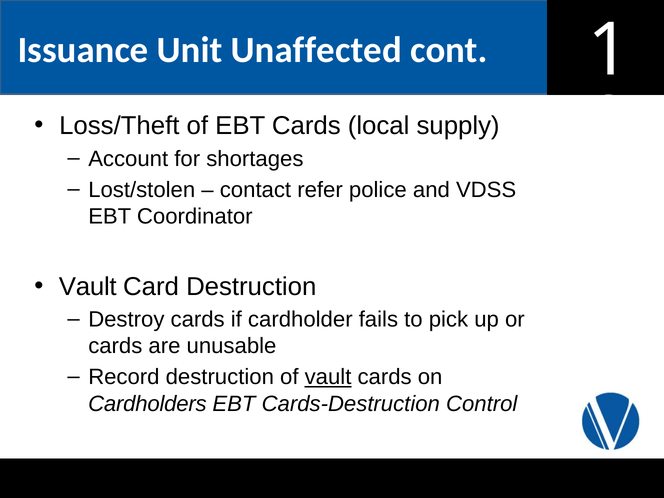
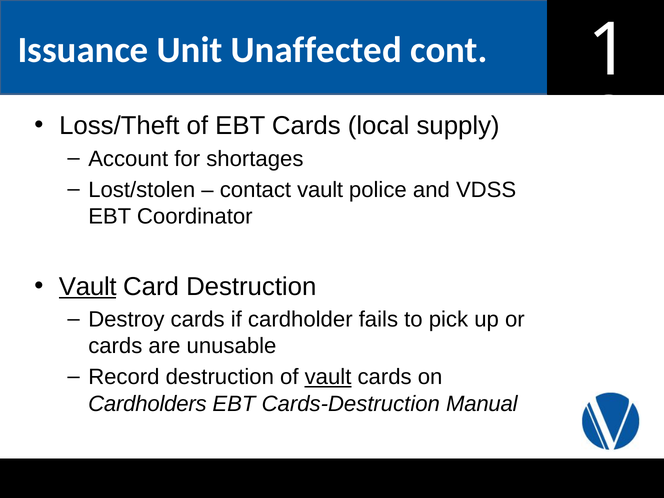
contact refer: refer -> vault (320, 190)
Vault underline: none -> present (88, 287)
Control: Control -> Manual (482, 404)
